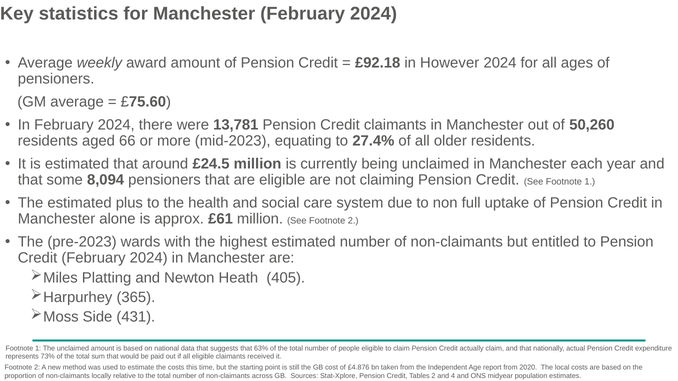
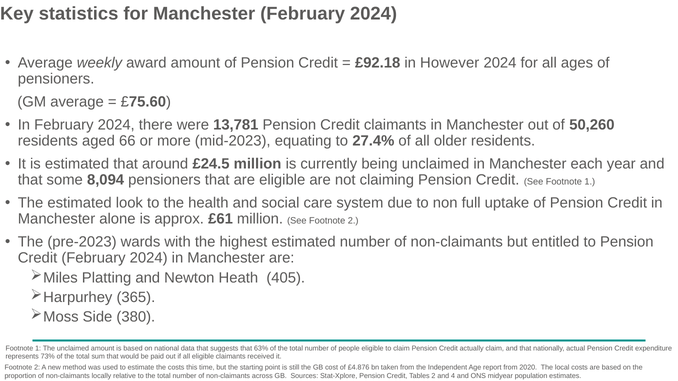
plus: plus -> look (129, 203)
431: 431 -> 380 (136, 317)
